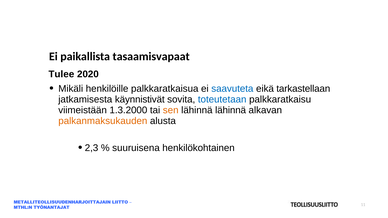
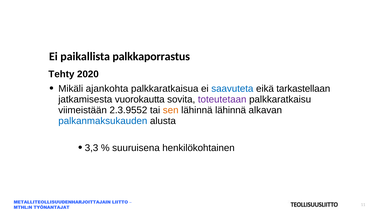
tasaamisvapaat: tasaamisvapaat -> palkkaporrastus (151, 57)
Tulee: Tulee -> Tehty (61, 74)
henkilöille: henkilöille -> ajankohta (107, 89)
käynnistivät: käynnistivät -> vuorokautta (140, 100)
toteutetaan colour: blue -> purple (222, 100)
1.3.2000: 1.3.2000 -> 2.3.9552 (128, 110)
palkanmaksukauden colour: orange -> blue (103, 121)
2,3: 2,3 -> 3,3 (92, 148)
